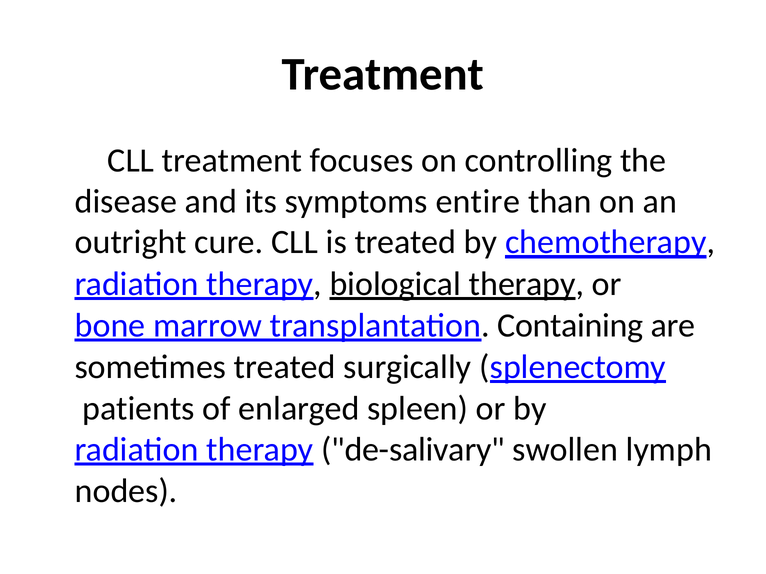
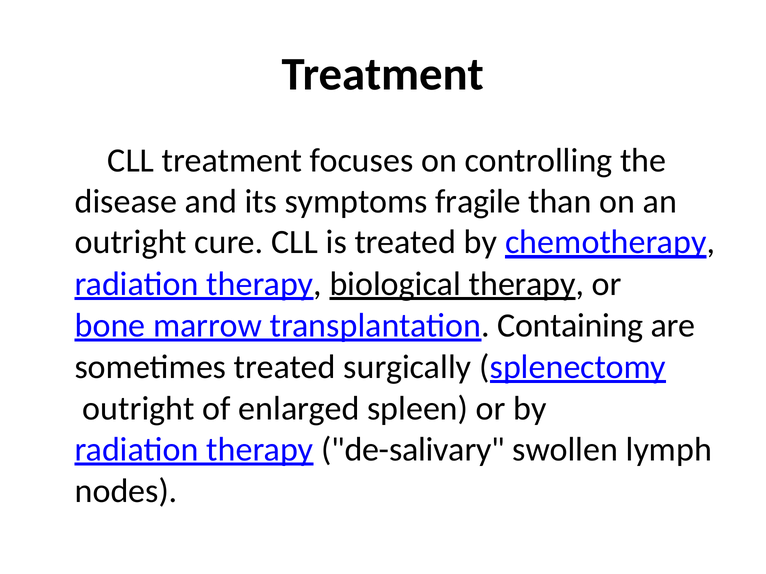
entire: entire -> fragile (478, 202)
patients: patients -> outright (139, 409)
